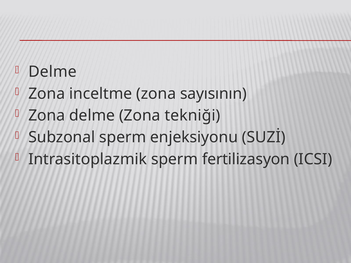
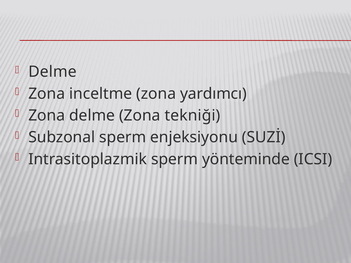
sayısının: sayısının -> yardımcı (213, 94)
fertilizasyon: fertilizasyon -> yönteminde (246, 159)
